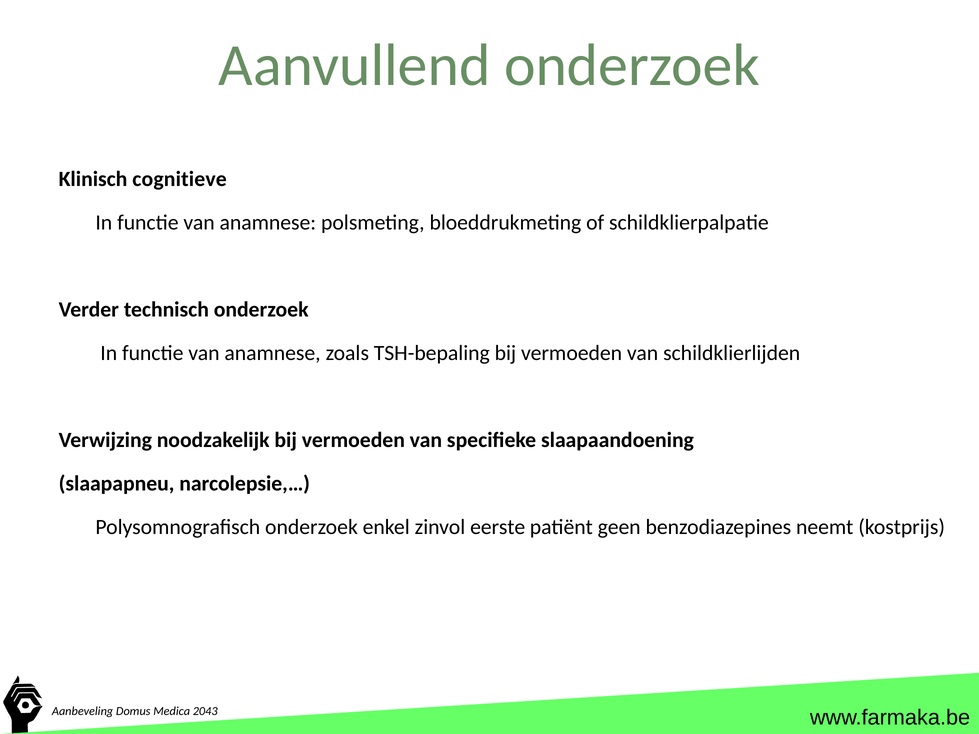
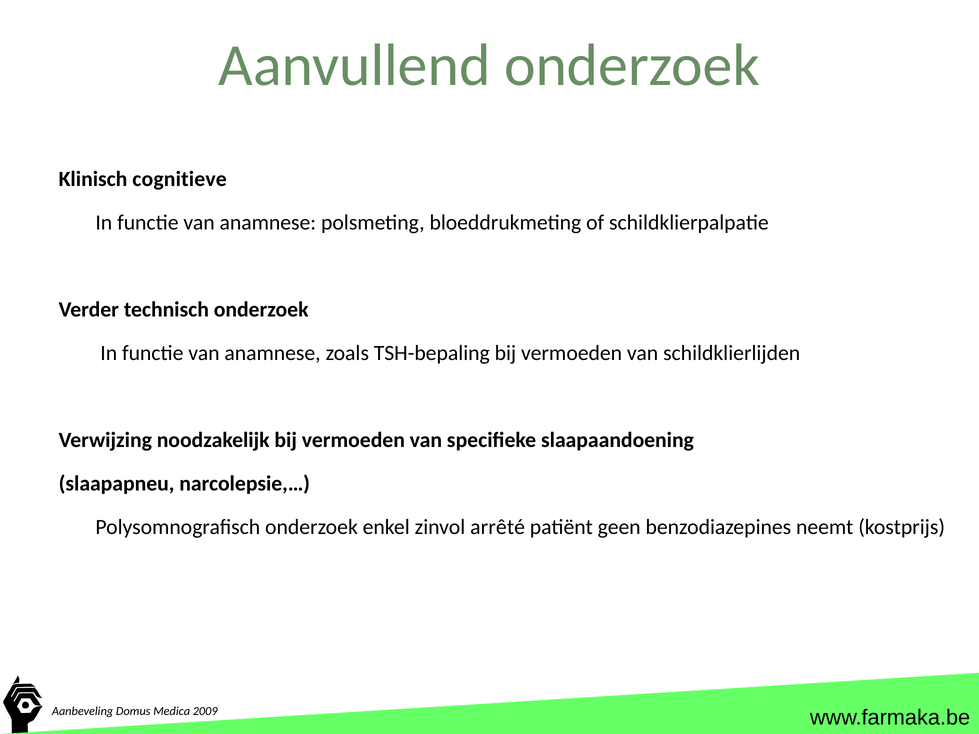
eerste: eerste -> arrêté (498, 527)
2043: 2043 -> 2009 (205, 712)
